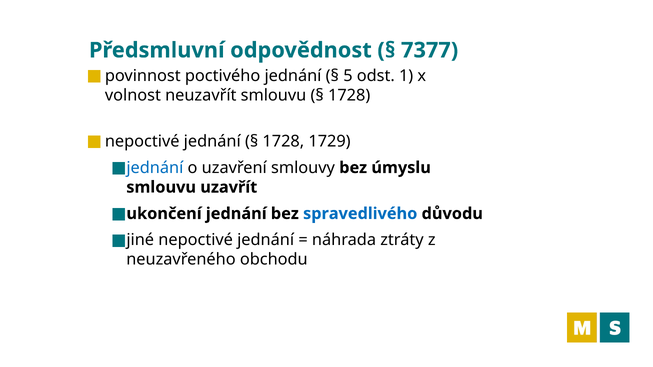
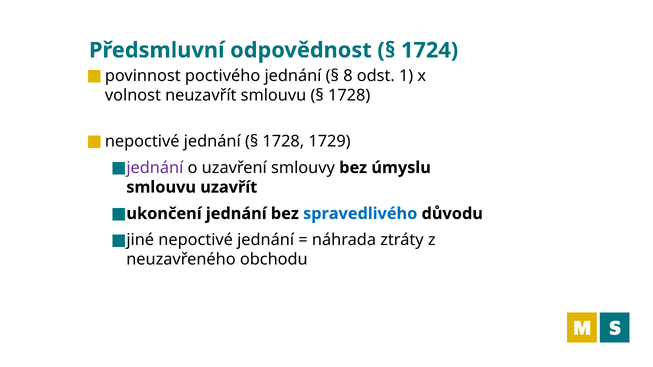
7377: 7377 -> 1724 (430, 50)
5: 5 -> 8 (348, 76)
jednání colour: blue -> purple (155, 168)
